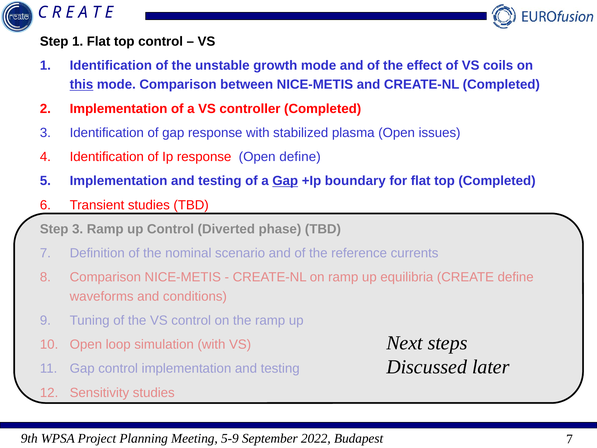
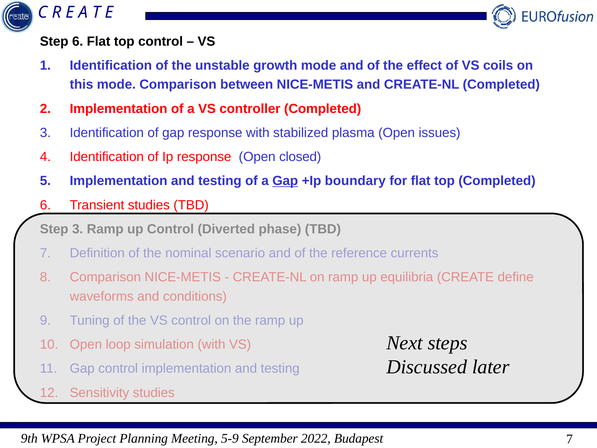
Step 1: 1 -> 6 (78, 41)
this underline: present -> none (81, 85)
Open define: define -> closed (300, 157)
